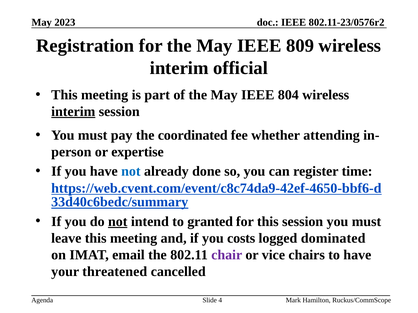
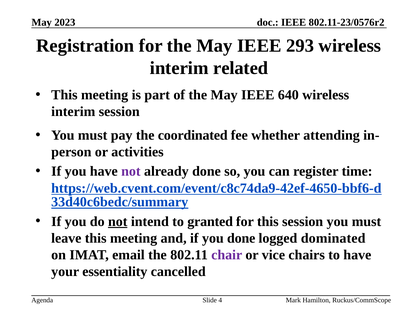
809: 809 -> 293 (300, 46)
official: official -> related (241, 68)
804: 804 -> 640 (288, 95)
interim underline: present -> none (73, 112)
expertise: expertise -> activities (137, 152)
not colour: blue -> purple (131, 172)
you costs: costs -> done (241, 239)
threatened: threatened -> essentiality (115, 272)
